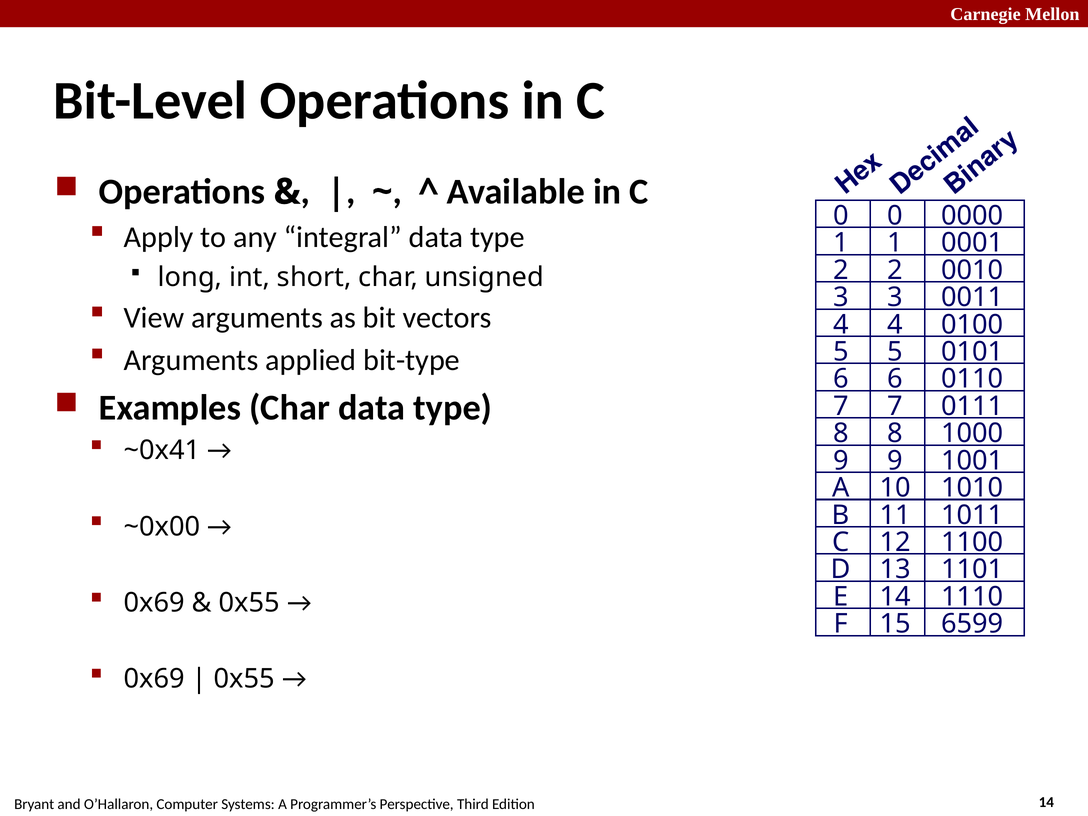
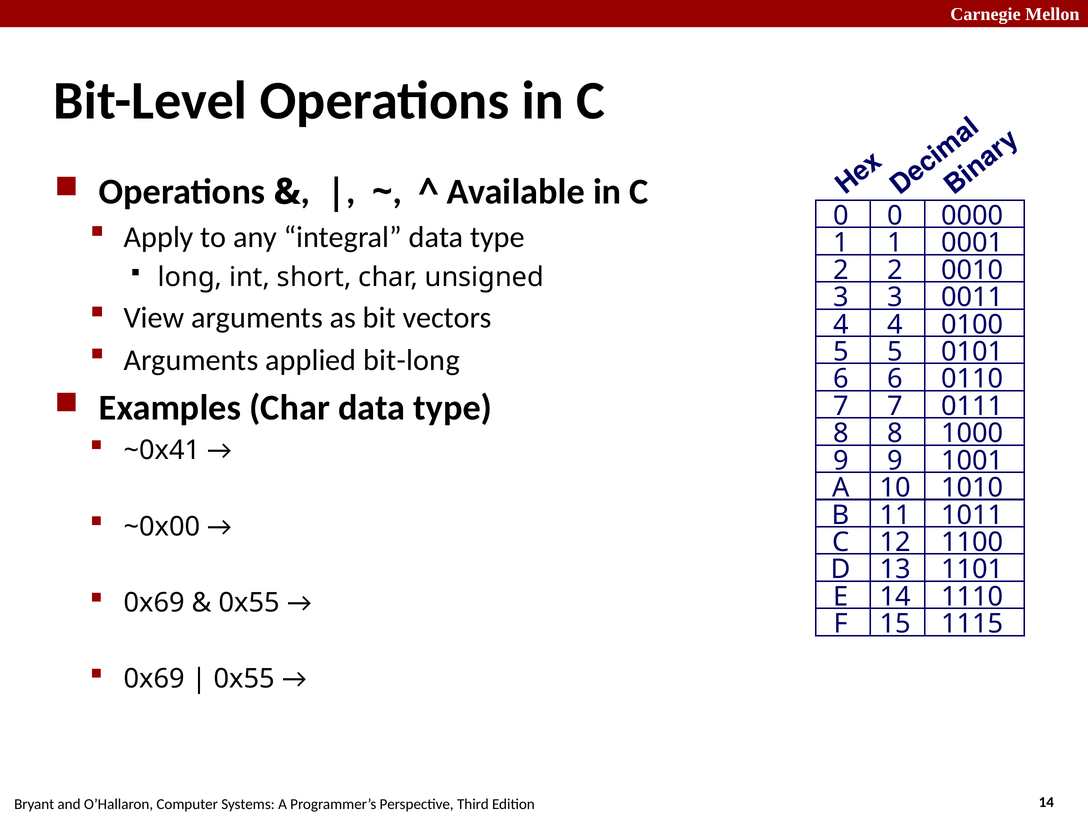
bit-type: bit-type -> bit-long (411, 360)
6599: 6599 -> 1115 (972, 624)
